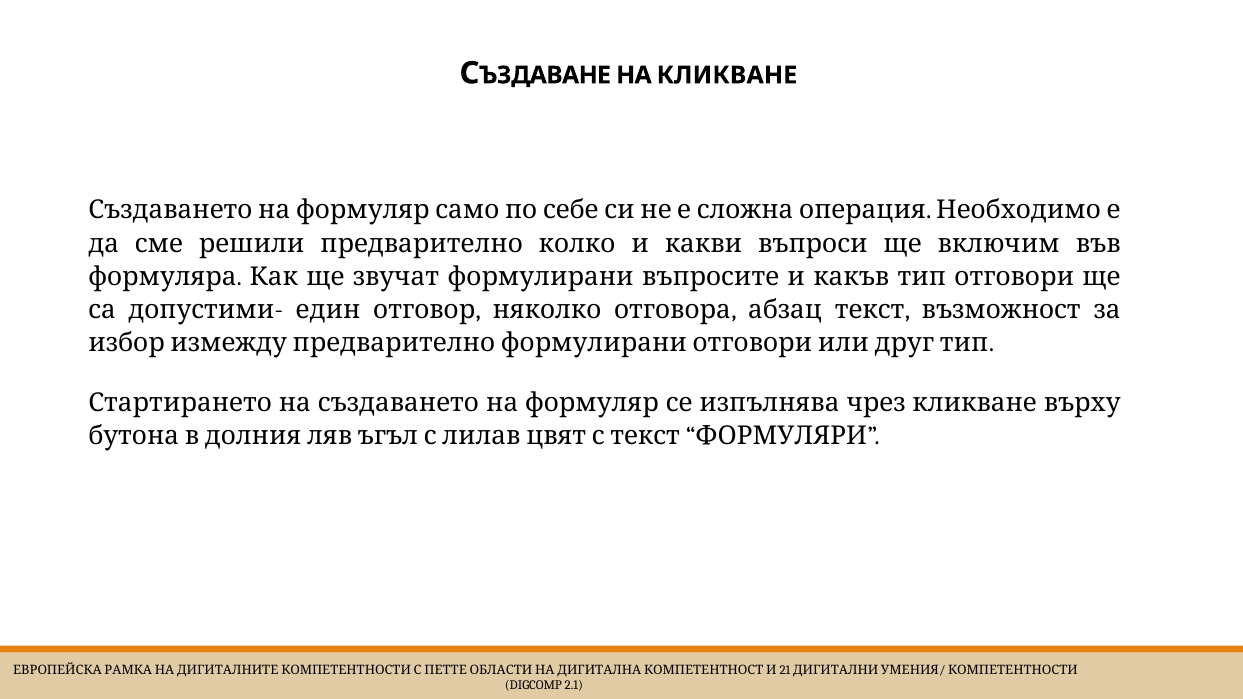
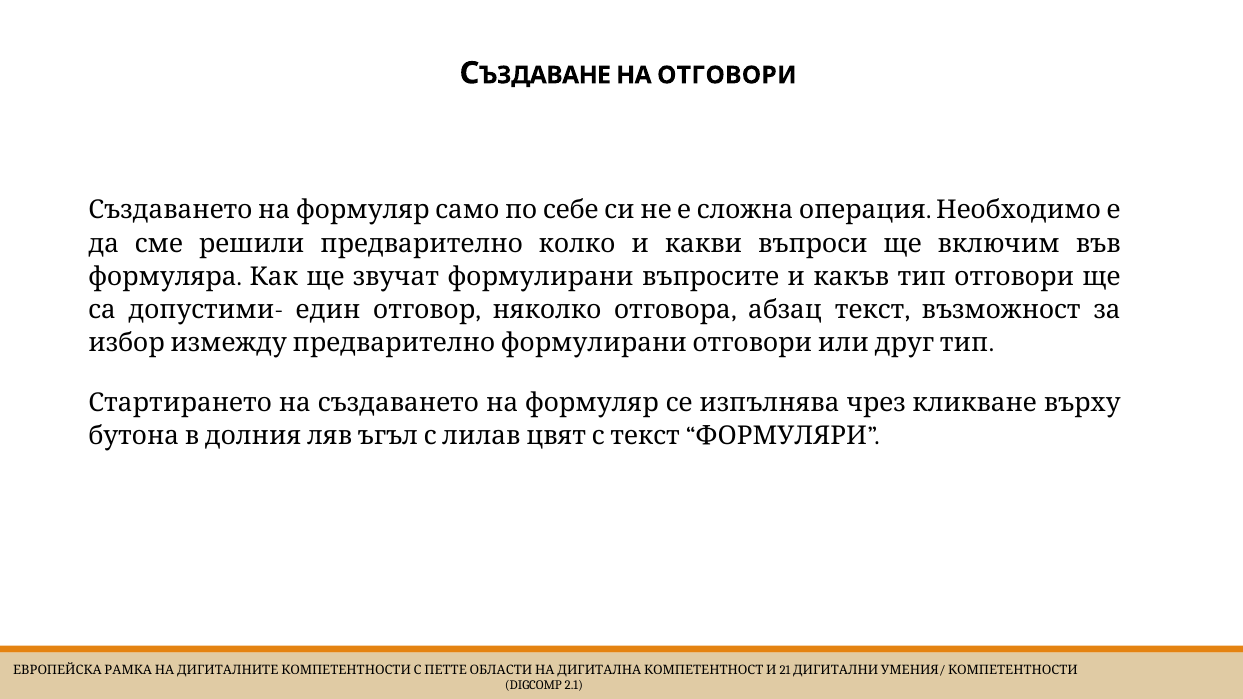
НА КЛИКВАНЕ: КЛИКВАНЕ -> ОТГОВОРИ (727, 75)
